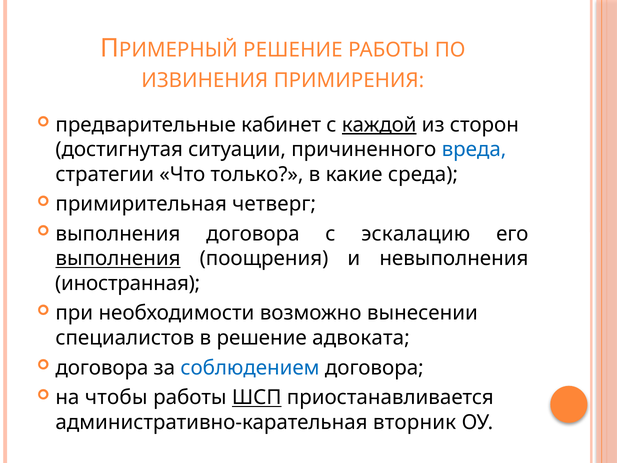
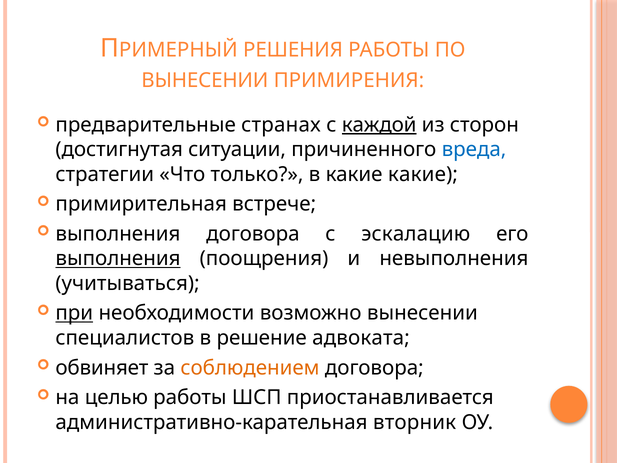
РЕШЕНИЕ: РЕШЕНИЕ -> РЕШЕНИЯ (293, 50)
ИЗВИНЕНИЯ: ИЗВИНЕНИЯ -> ВЫНЕСЕНИИ (205, 81)
кабинет: кабинет -> странах (281, 125)
какие среда: среда -> какие (423, 174)
четверг: четверг -> встрече (274, 204)
иностранная: иностранная -> учитываться (128, 283)
при underline: none -> present (74, 313)
договора: договора -> обвиняет (102, 368)
соблюдением colour: blue -> orange (250, 368)
чтобы: чтобы -> целью (116, 397)
ШСП underline: present -> none (257, 397)
